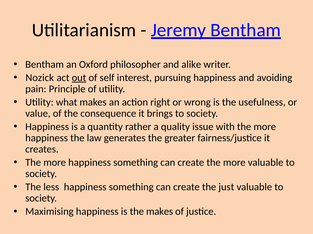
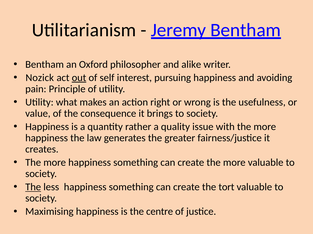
The underline: none -> present (33, 188)
just: just -> tort (226, 188)
the makes: makes -> centre (160, 212)
